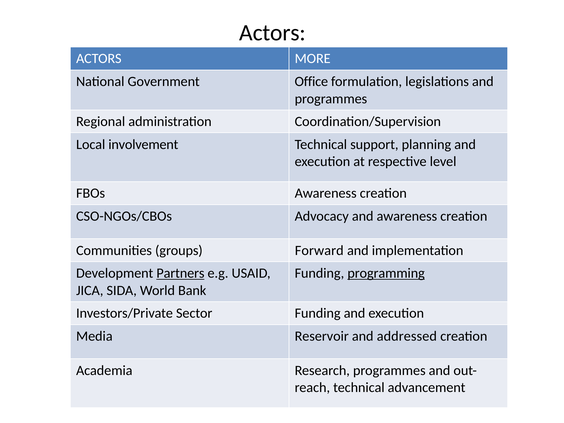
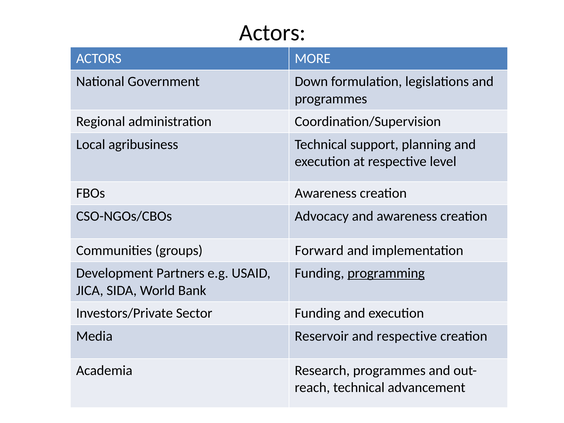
Office: Office -> Down (311, 81)
involvement: involvement -> agribusiness (143, 144)
Partners underline: present -> none (180, 273)
and addressed: addressed -> respective (407, 336)
